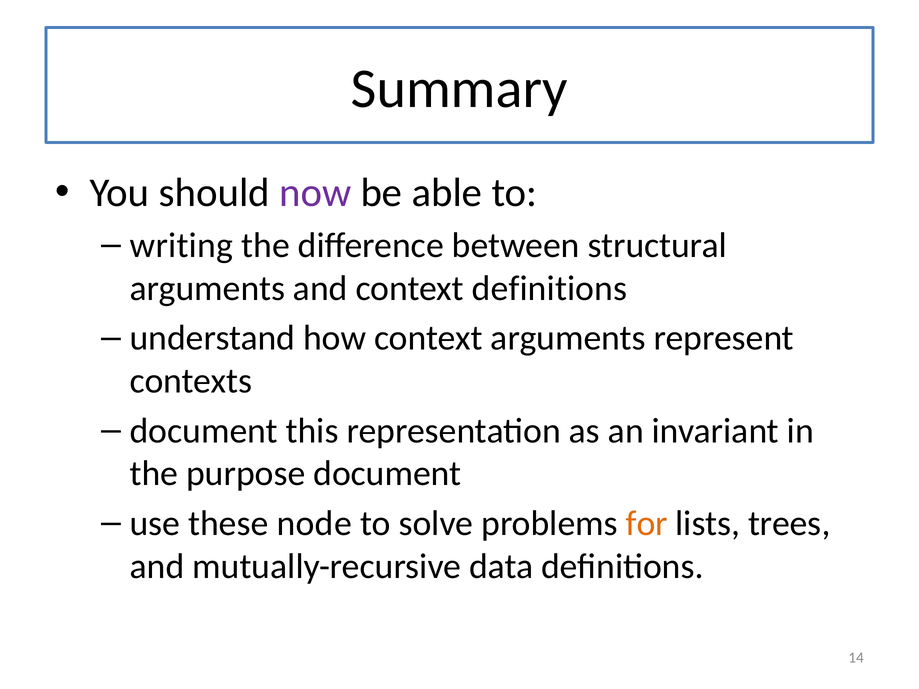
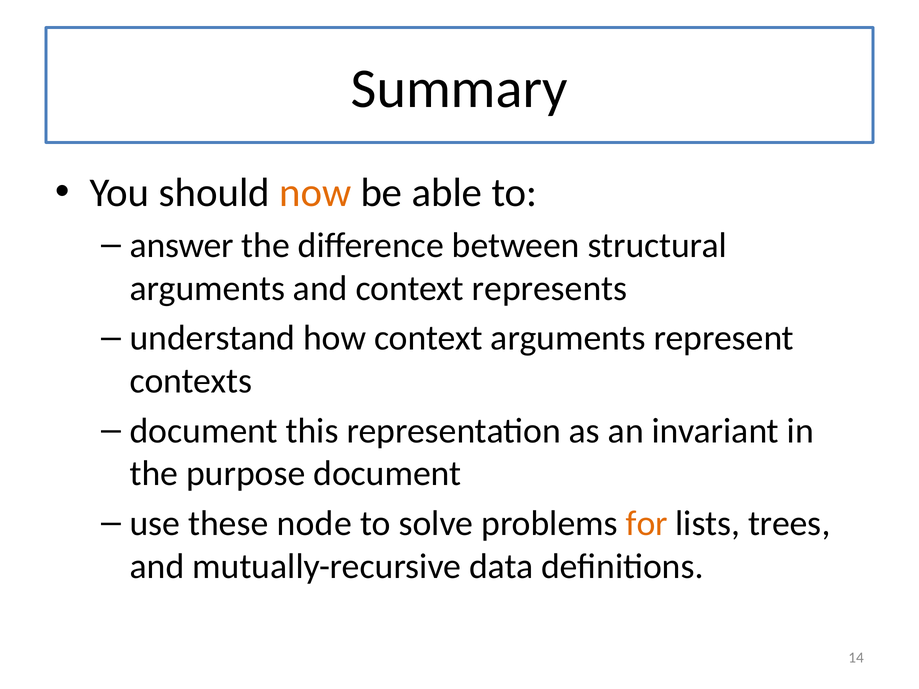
now colour: purple -> orange (315, 193)
writing: writing -> answer (182, 246)
context definitions: definitions -> represents (550, 288)
